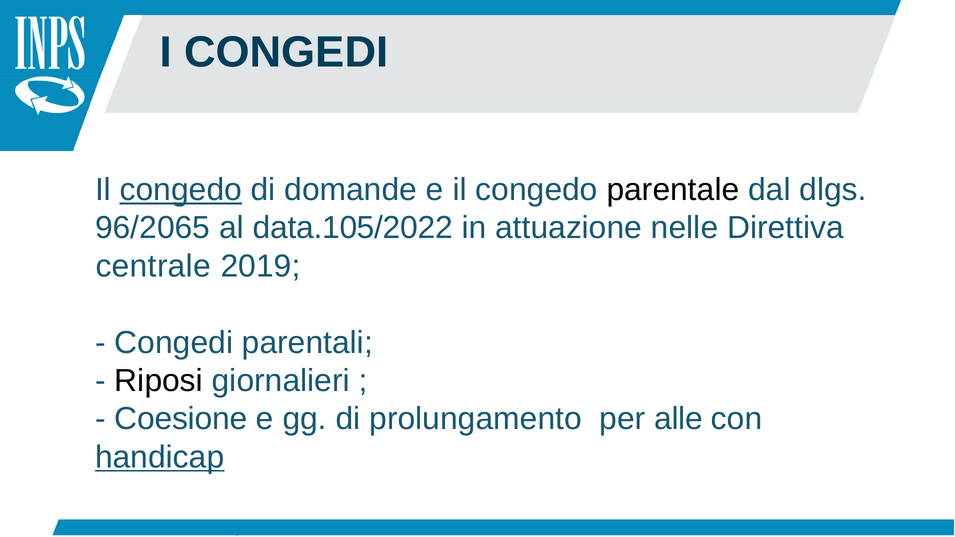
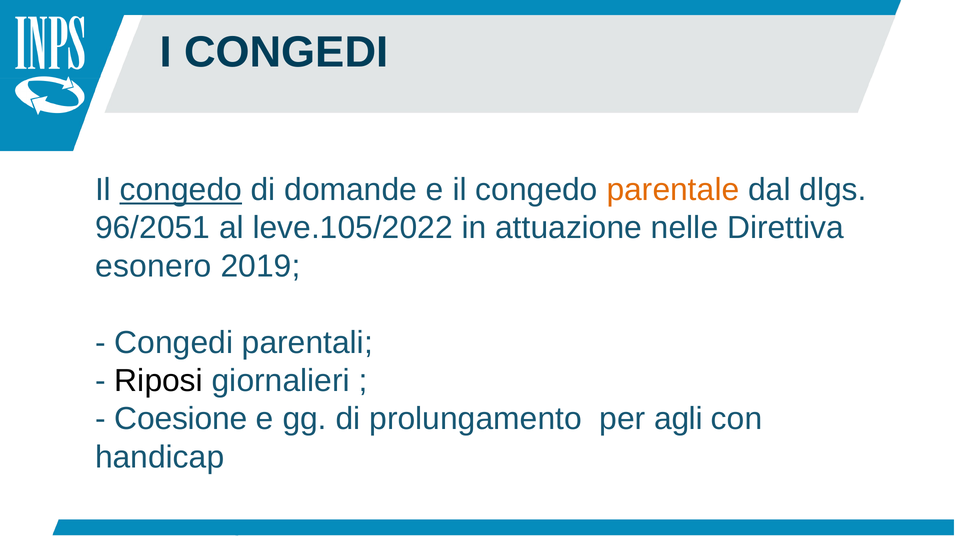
parentale colour: black -> orange (673, 190)
96/2065: 96/2065 -> 96/2051 (153, 228)
data.105/2022: data.105/2022 -> leve.105/2022 (353, 228)
centrale: centrale -> esonero (153, 266)
alle: alle -> agli (678, 419)
handicap underline: present -> none (160, 457)
